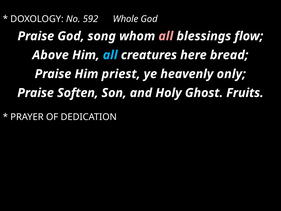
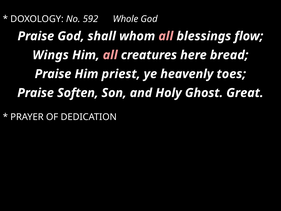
song: song -> shall (102, 36)
Above: Above -> Wings (51, 55)
all colour: light blue -> pink (110, 55)
only: only -> toes (231, 74)
Fruits: Fruits -> Great (245, 93)
